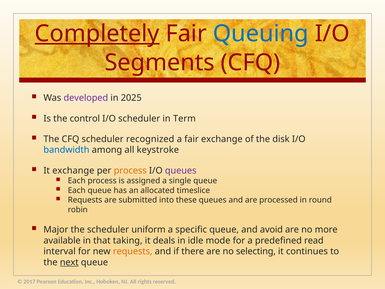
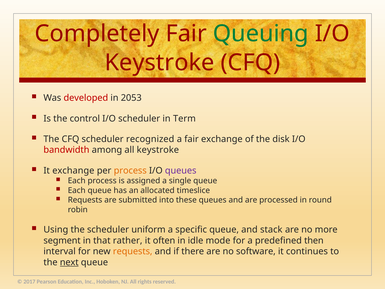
Completely underline: present -> none (97, 34)
Queuing colour: blue -> green (261, 34)
Segments: Segments -> Keystroke (160, 62)
developed colour: purple -> red (86, 98)
2025: 2025 -> 2053 (131, 98)
bandwidth colour: blue -> red (66, 150)
Major: Major -> Using (56, 229)
avoid: avoid -> stack (271, 229)
available: available -> segment (62, 240)
taking: taking -> rather (128, 240)
deals: deals -> often (164, 240)
read: read -> then (314, 240)
selecting: selecting -> software (256, 251)
